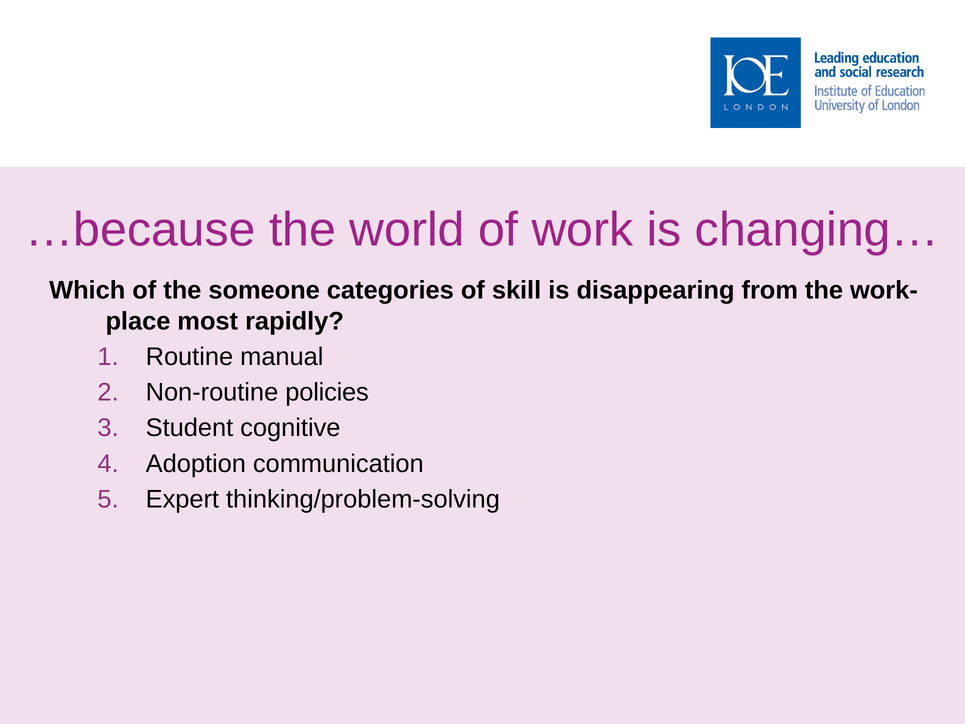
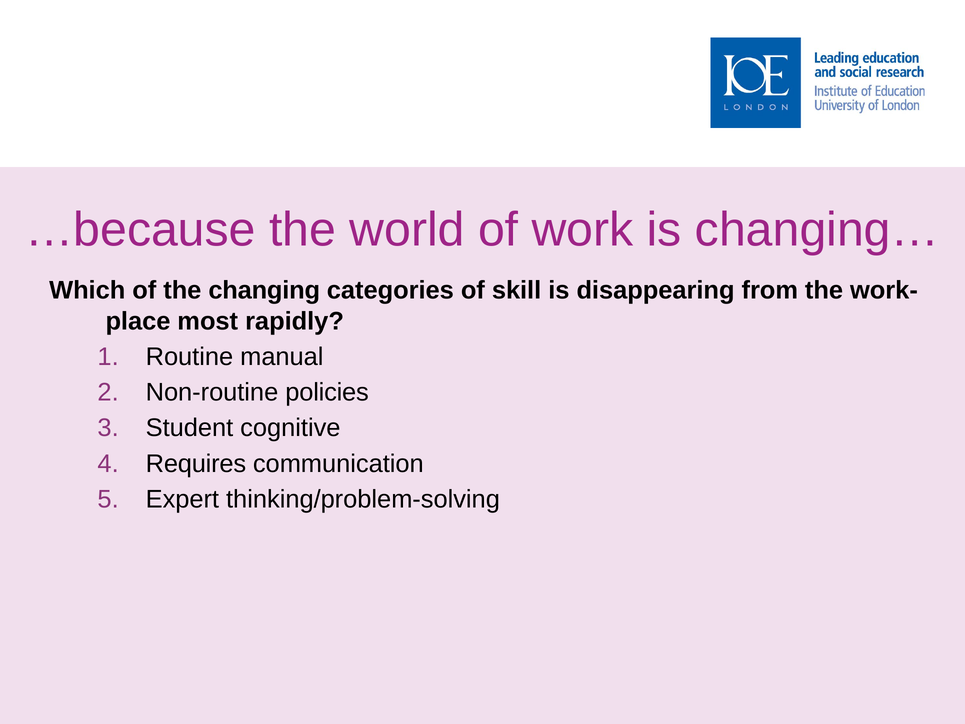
someone: someone -> changing (264, 290)
Adoption: Adoption -> Requires (196, 464)
